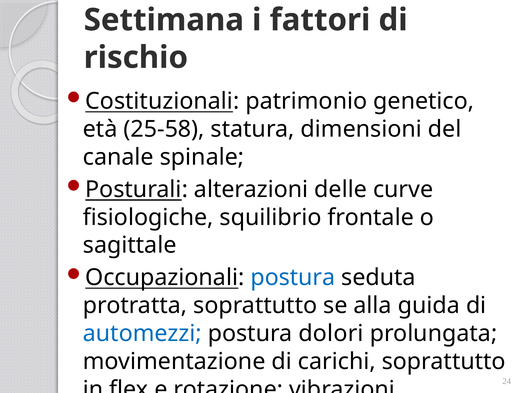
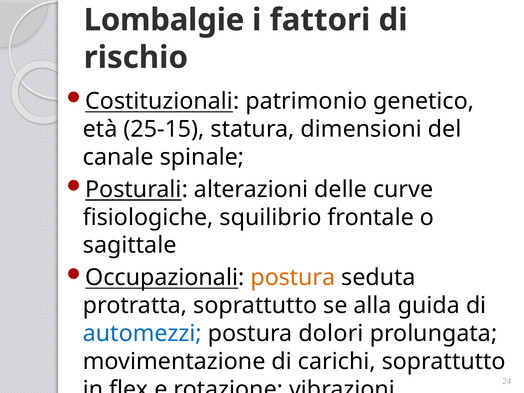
Settimana: Settimana -> Lombalgie (164, 20)
25-58: 25-58 -> 25-15 (164, 129)
postura colour: blue -> orange (293, 278)
